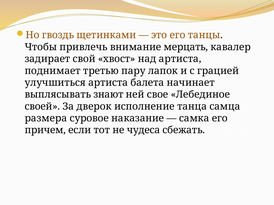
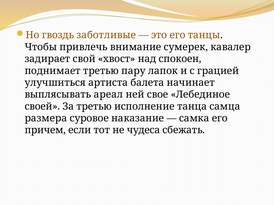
щетинками: щетинками -> заботливые (106, 35)
мерцать: мерцать -> сумерек (186, 47)
над артиста: артиста -> спокоен (180, 59)
знают: знают -> ареал (108, 95)
За дверок: дверок -> третью (94, 107)
